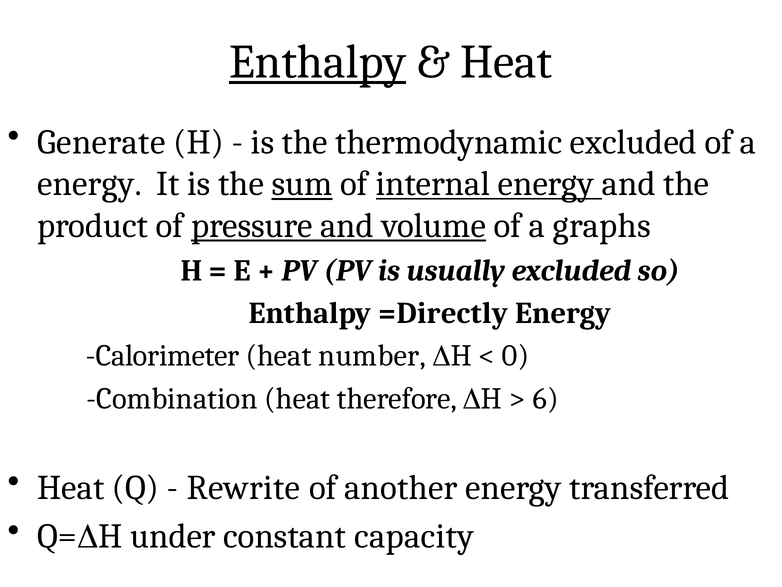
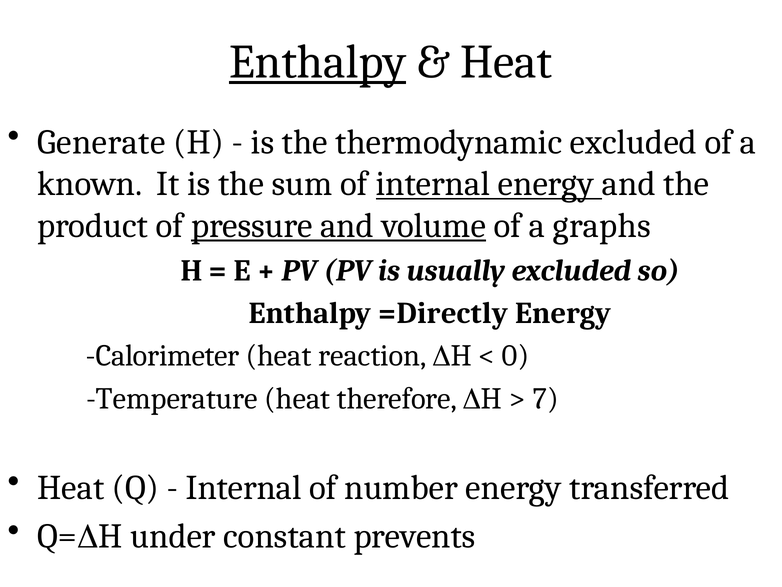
energy: energy -> known (90, 184)
sum underline: present -> none (302, 184)
number: number -> reaction (372, 356)
Combination: Combination -> Temperature (172, 398)
6: 6 -> 7 (546, 398)
Rewrite: Rewrite -> Internal (244, 487)
another: another -> number (401, 487)
capacity: capacity -> prevents (414, 536)
